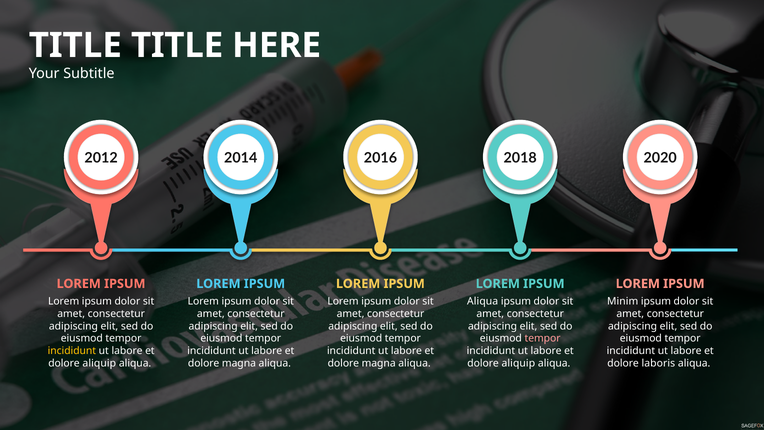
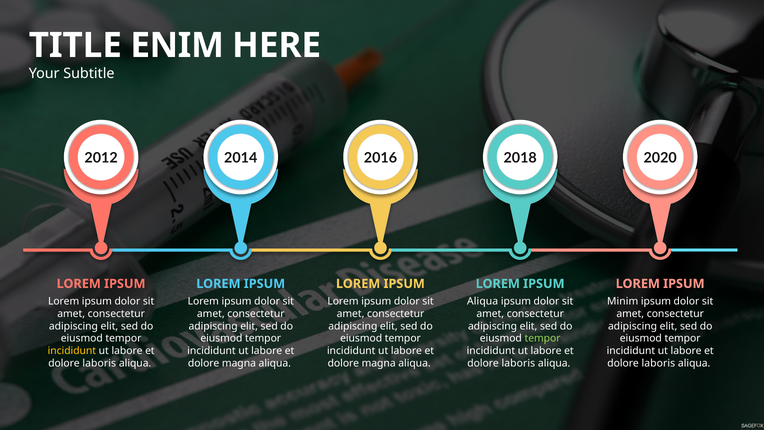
TITLE: TITLE -> ENIM (177, 45)
tempor colour: pink -> light green (543, 338)
aliquip: aliquip -> laboris (99, 363)
aliquip: aliquip -> laboris (518, 363)
